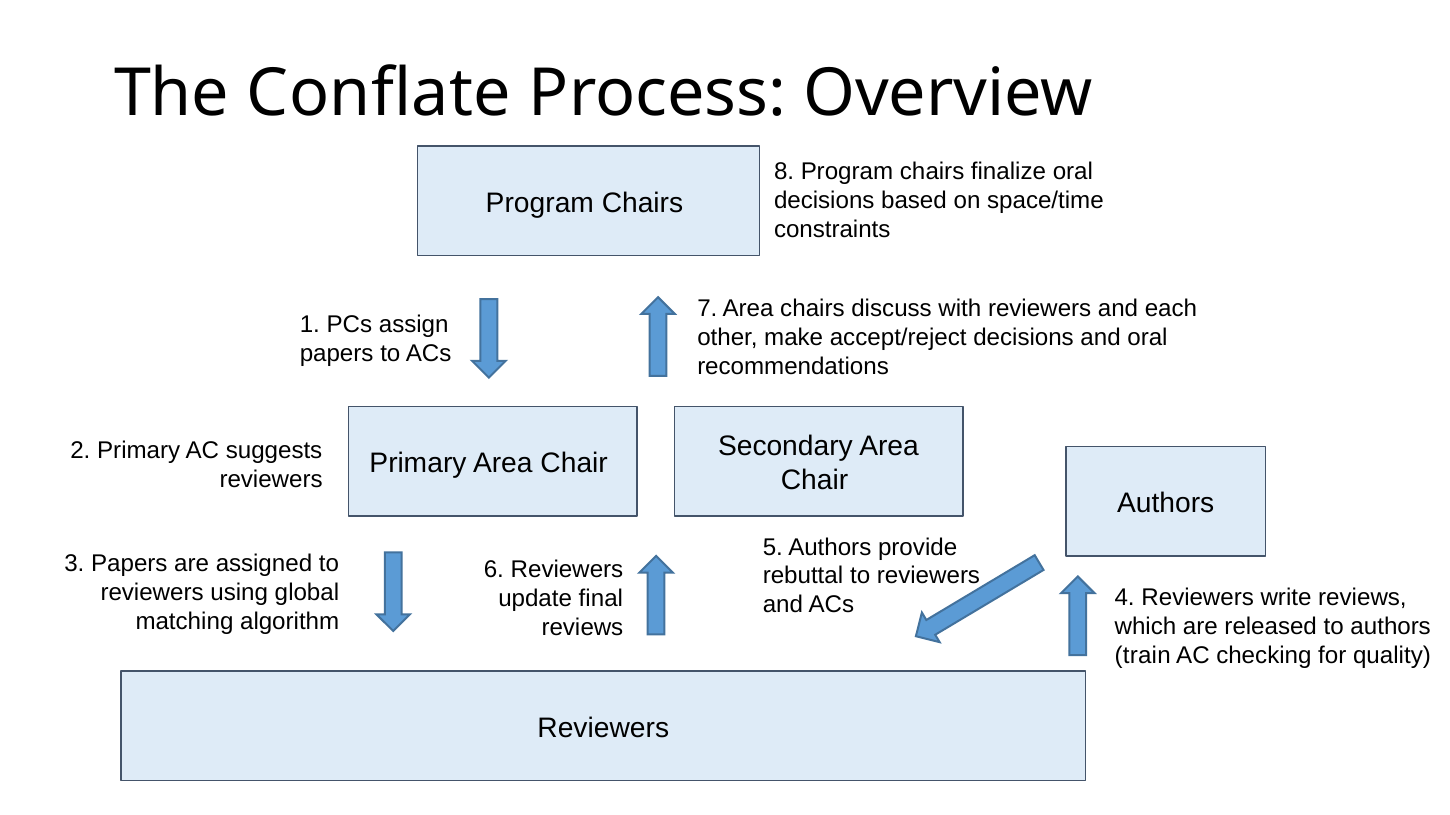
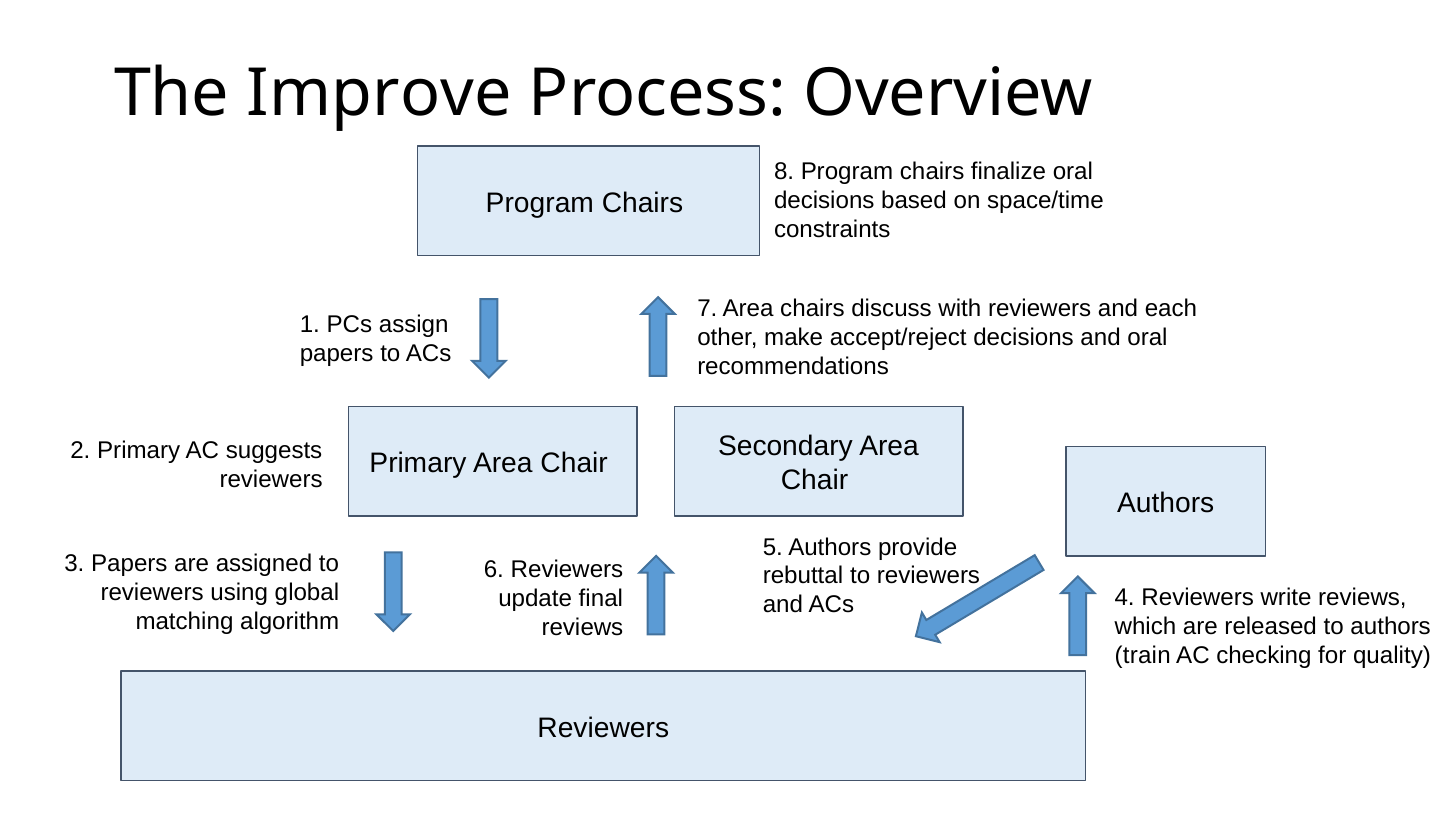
Conflate: Conflate -> Improve (379, 93)
